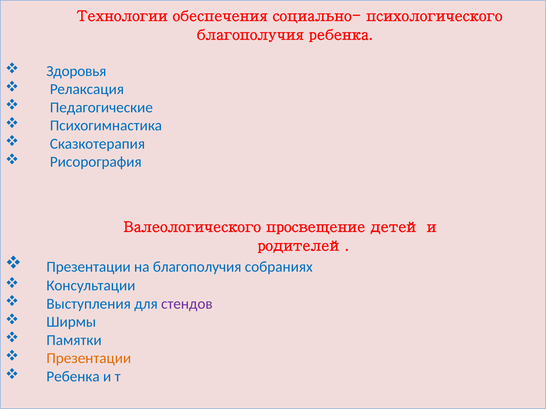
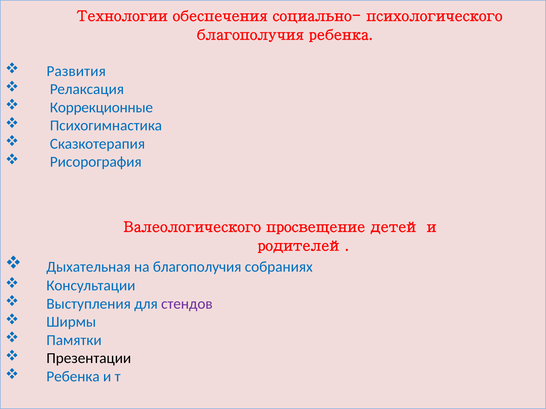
Здоровья: Здоровья -> Развития (76, 71)
Педагогические: Педагогические -> Коррекционные (101, 108)
Презентации: Презентации -> Дыхательная (89, 267)
Презентации colour: orange -> black (89, 359)
